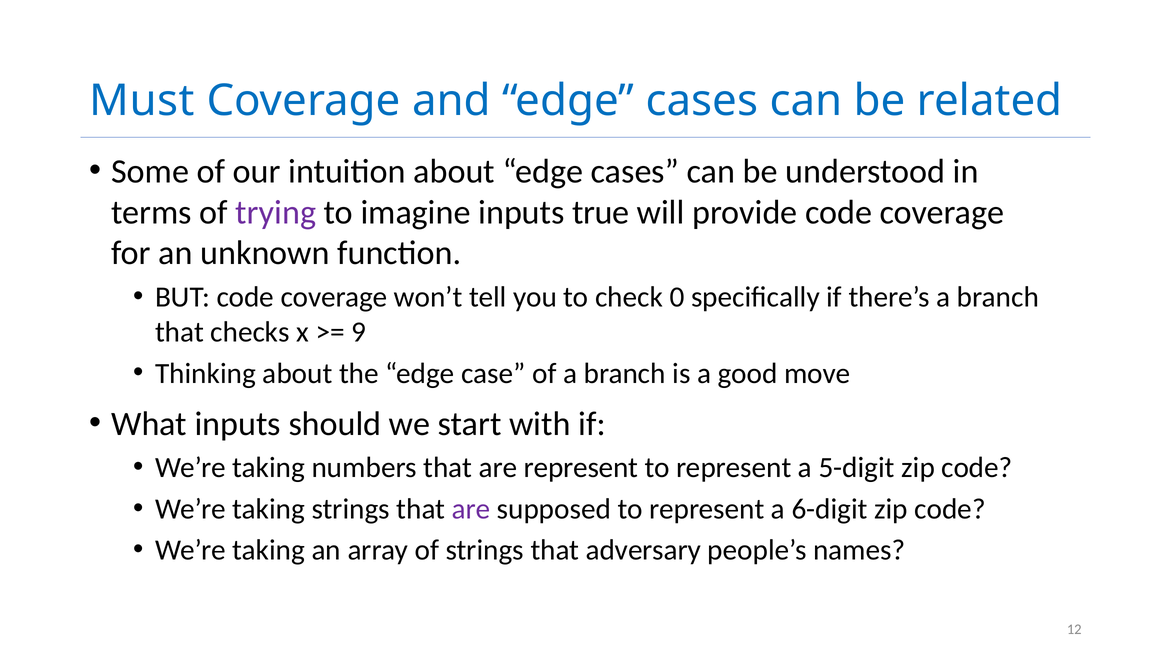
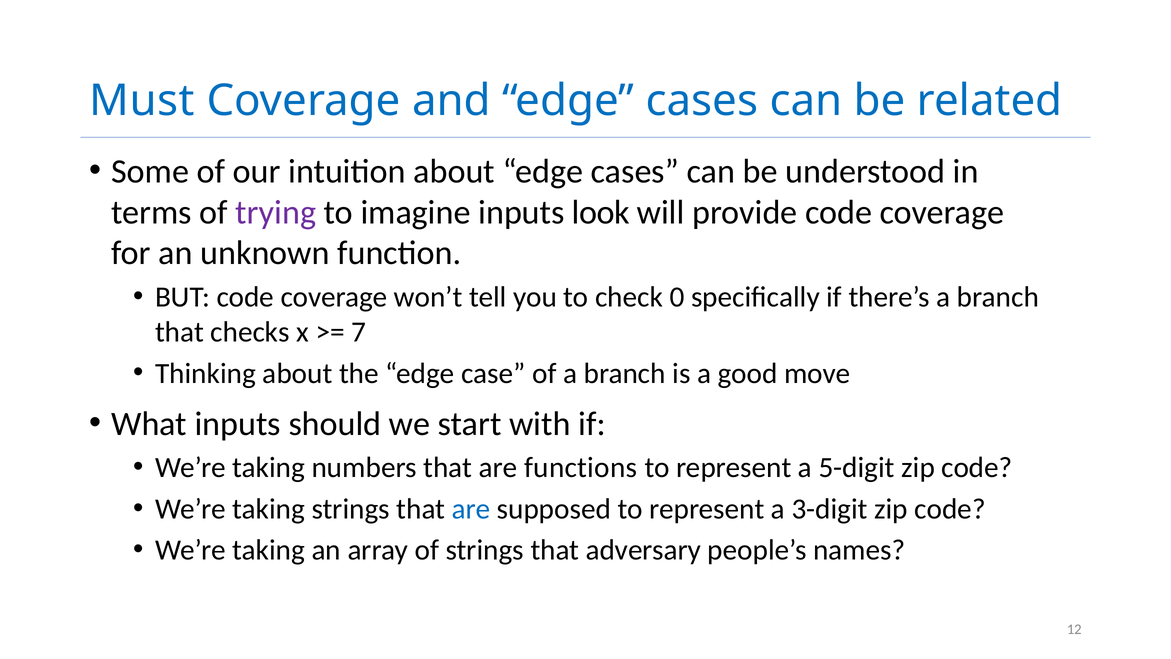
true: true -> look (601, 212)
9: 9 -> 7 (359, 332)
are represent: represent -> functions (581, 468)
are colour: purple -> blue (471, 509)
6-digit: 6-digit -> 3-digit (830, 509)
